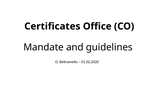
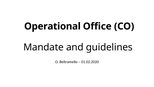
Certificates: Certificates -> Operational (52, 26)
